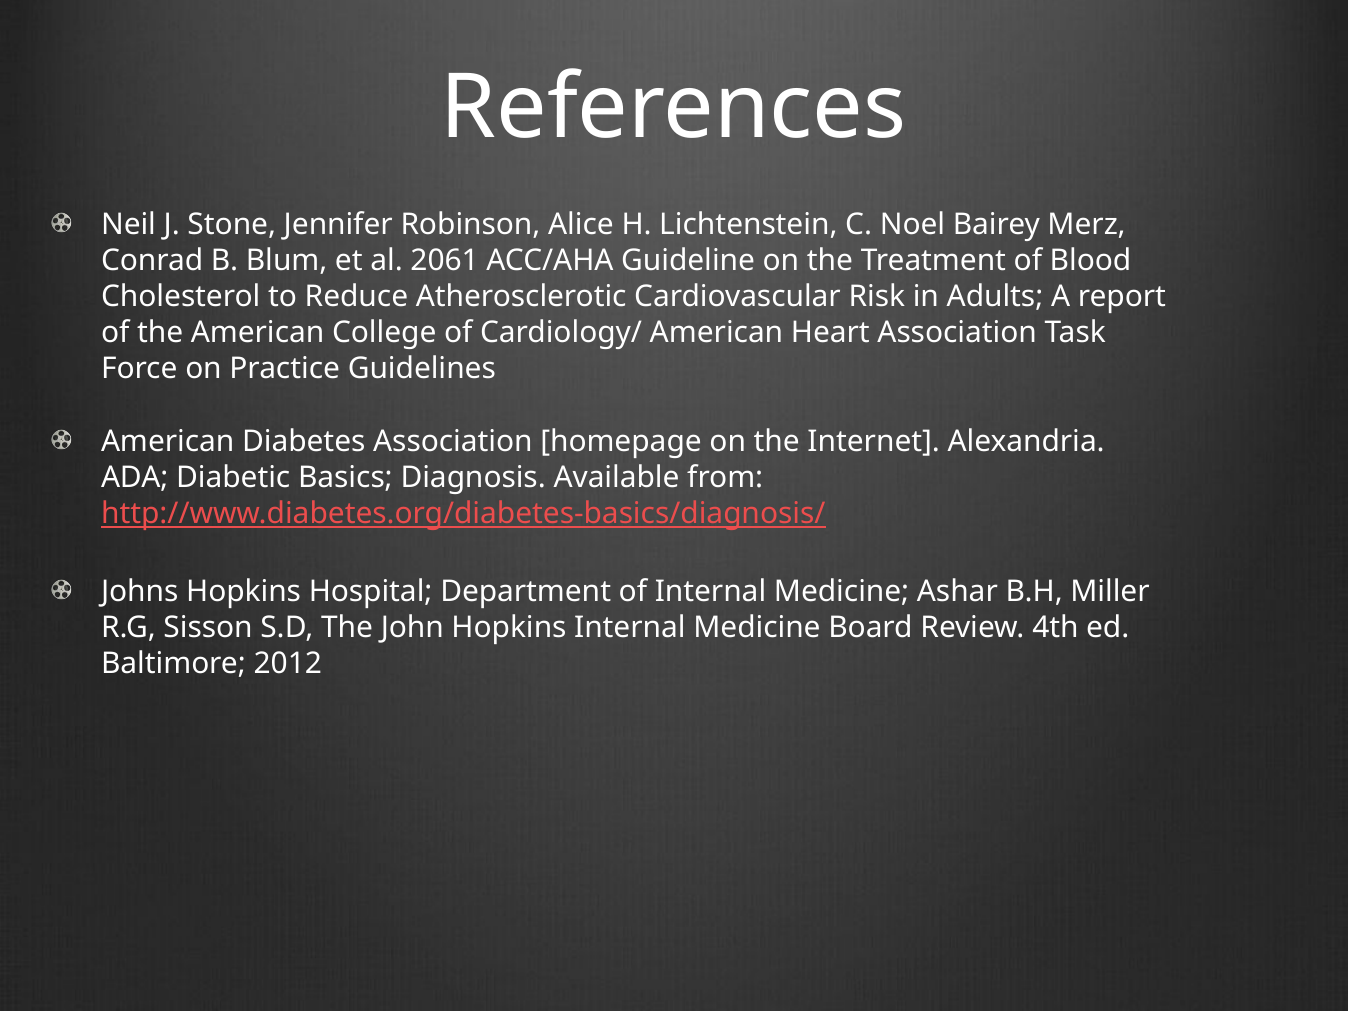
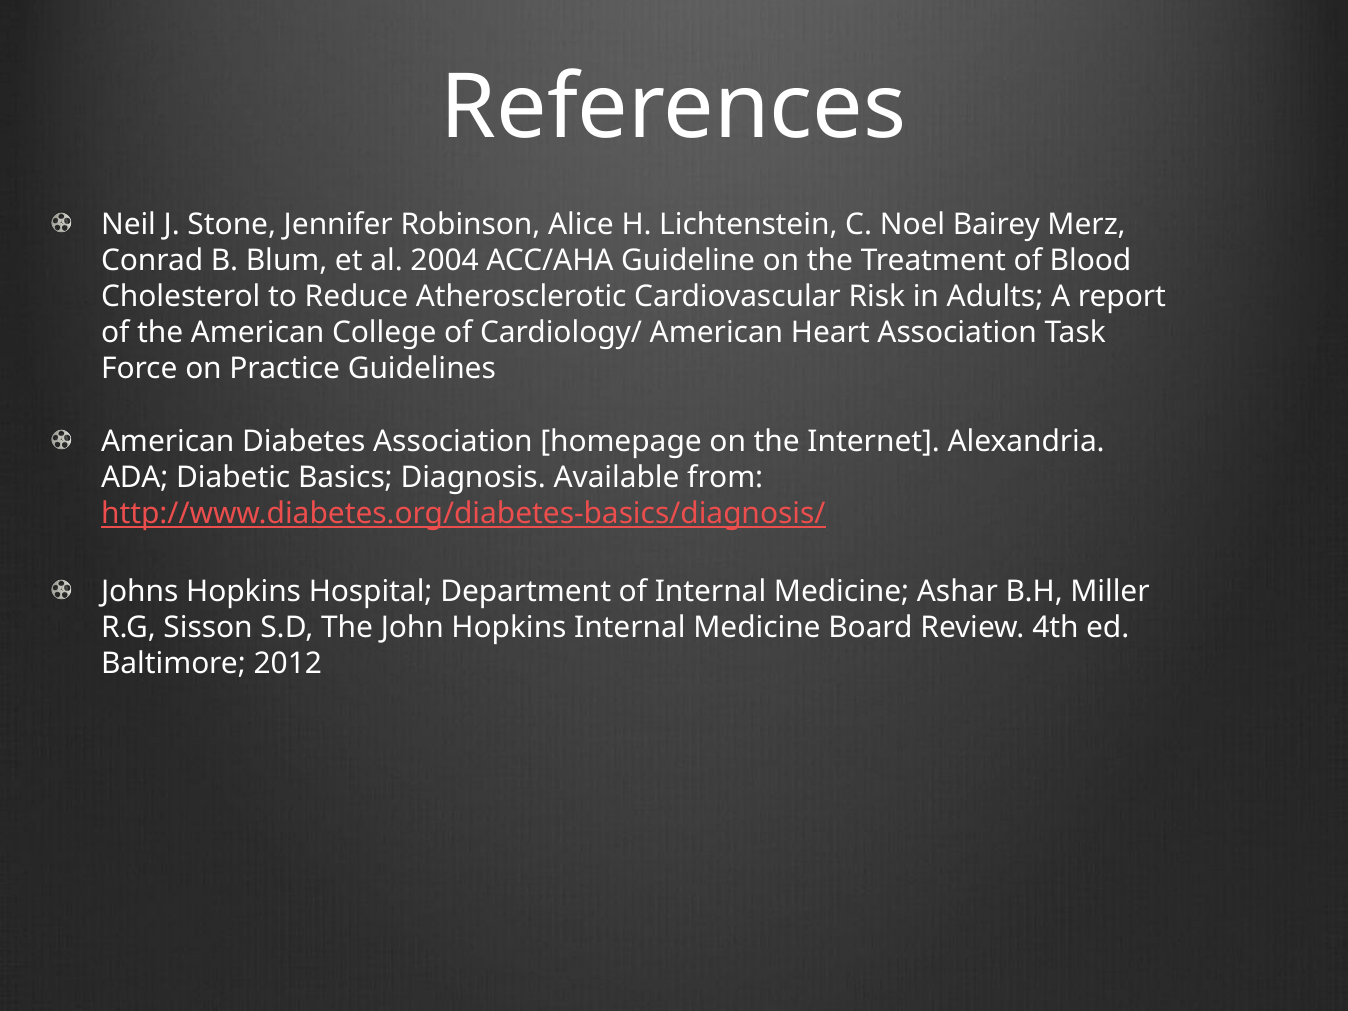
2061: 2061 -> 2004 (445, 260)
